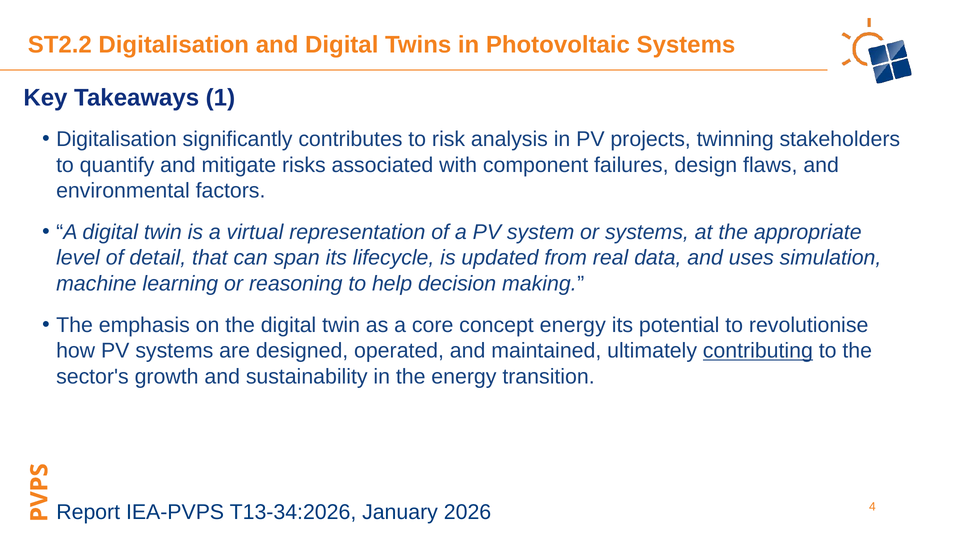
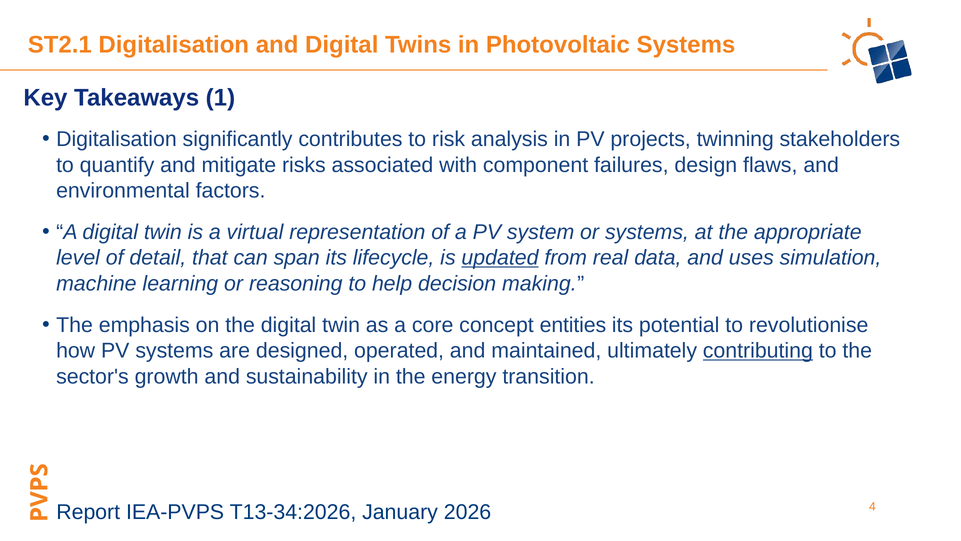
ST2.2: ST2.2 -> ST2.1 (60, 45)
updated underline: none -> present (500, 258)
concept energy: energy -> entities (573, 325)
